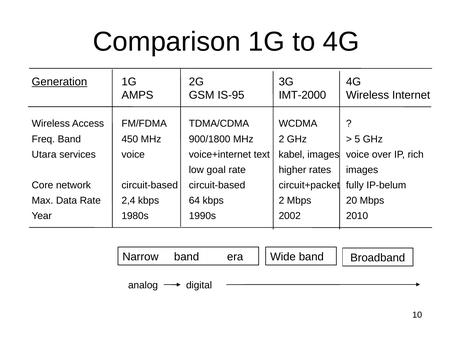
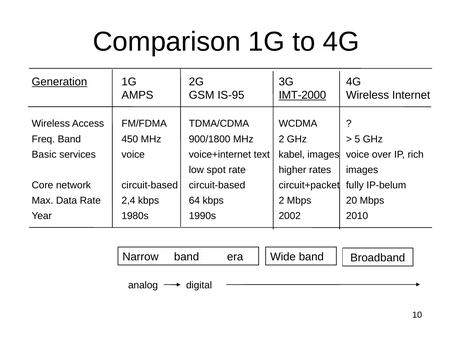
IMT-2000 underline: none -> present (302, 95)
Utara: Utara -> Basic (44, 154)
goal: goal -> spot (216, 170)
